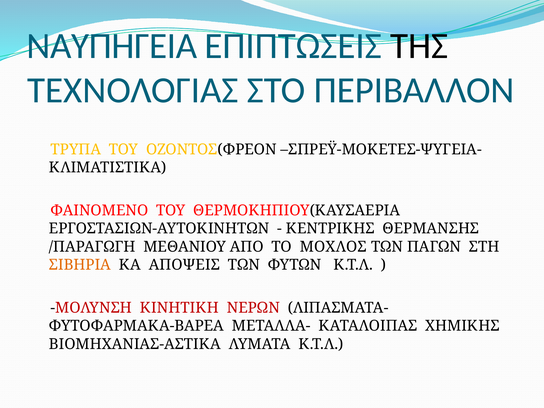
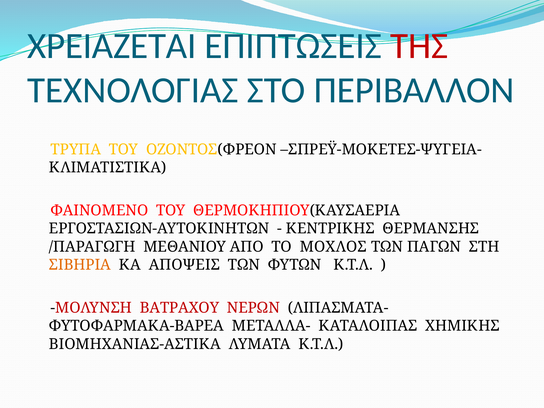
ΝΑΥΠΗΓΕΙΑ: ΝΑΥΠΗΓΕΙΑ -> ΧΡΕΙΑΖΕΤΑΙ (112, 46)
ΤΗΣ colour: black -> red (419, 46)
ΚΙΝΗΤΙΚΗ: ΚΙΝΗΤΙΚΗ -> ΒΑΤΡΑΧΟΥ (179, 308)
